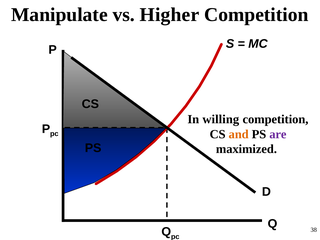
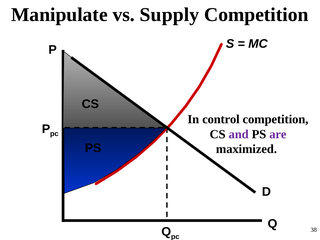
Higher: Higher -> Supply (169, 15)
willing: willing -> control (221, 119)
and colour: orange -> purple (239, 134)
